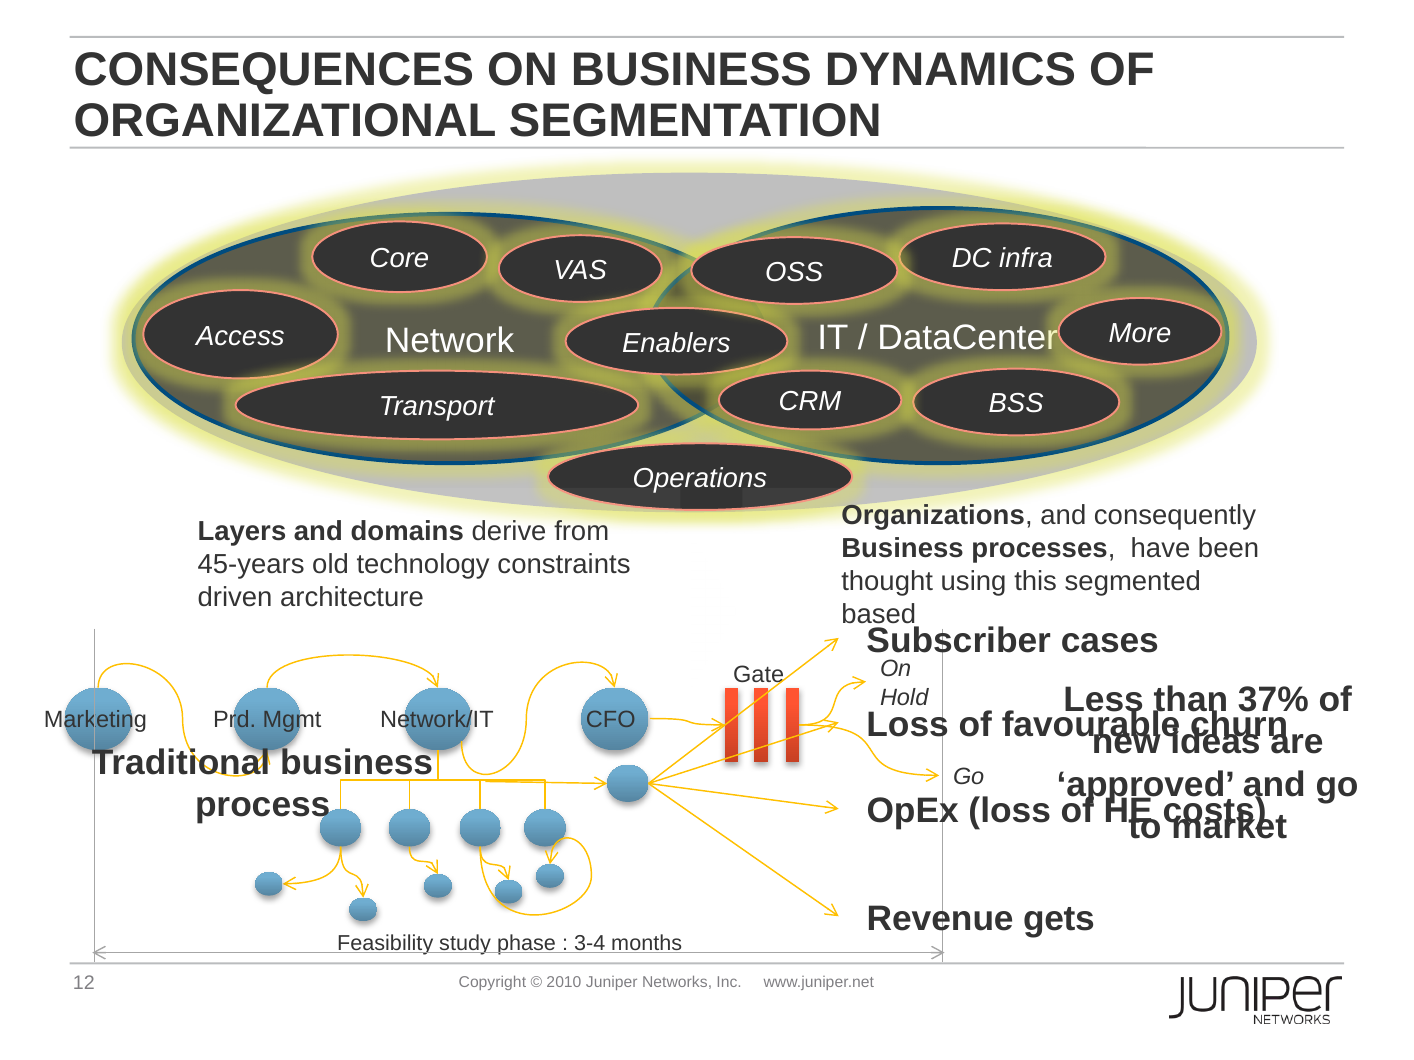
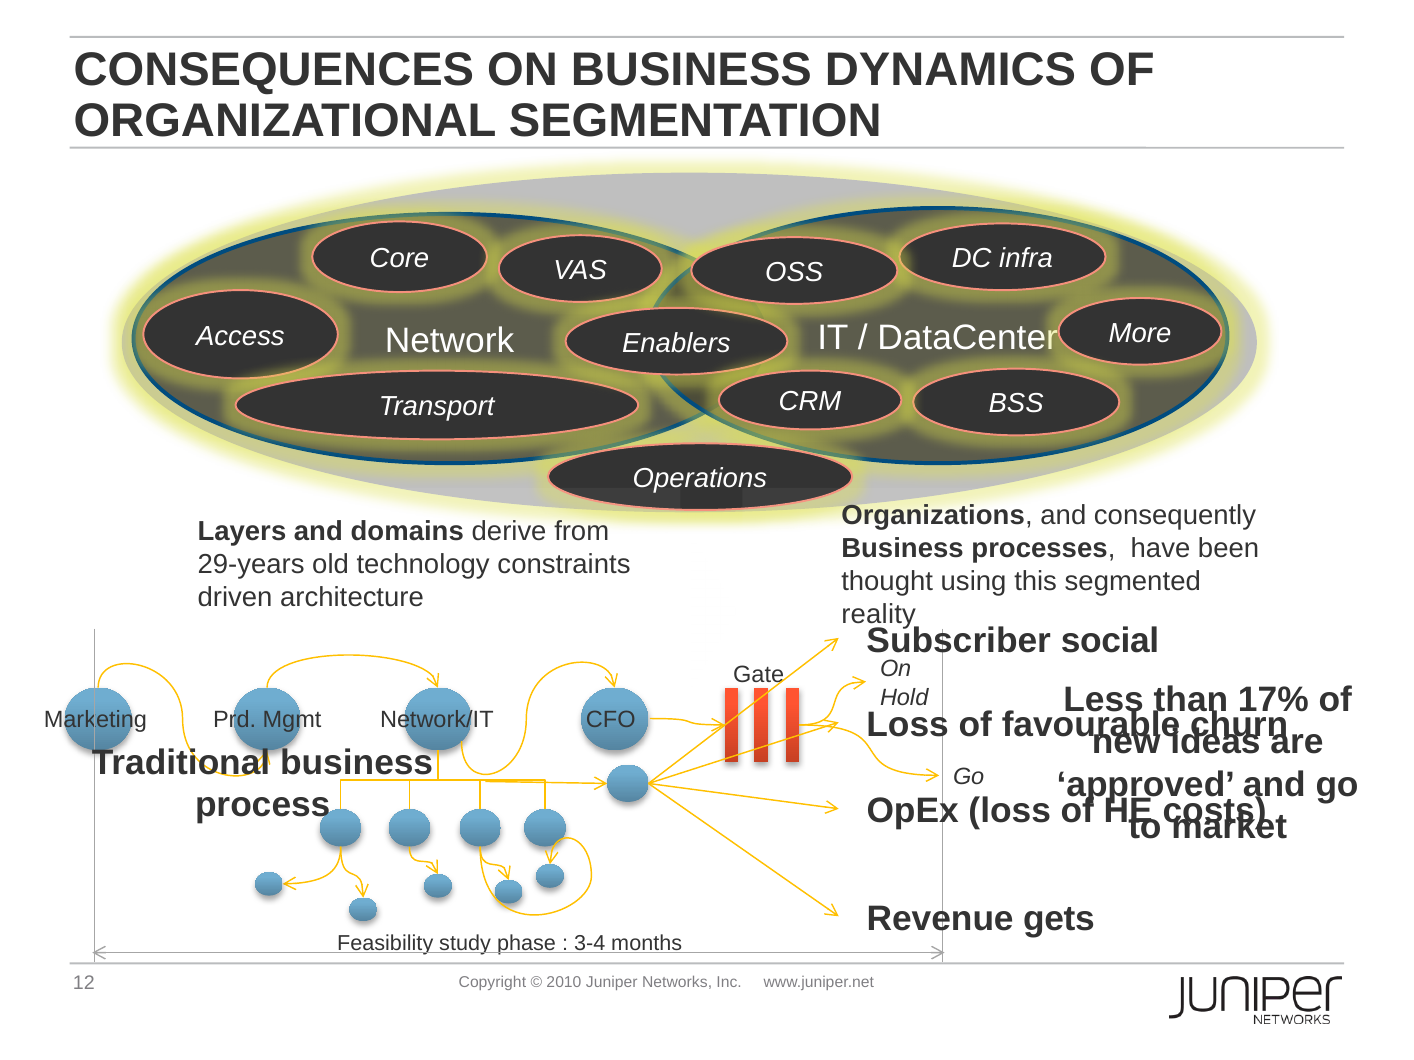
45-years: 45-years -> 29-years (251, 565)
based: based -> reality (879, 615)
cases: cases -> social (1110, 641)
37%: 37% -> 17% (1273, 700)
